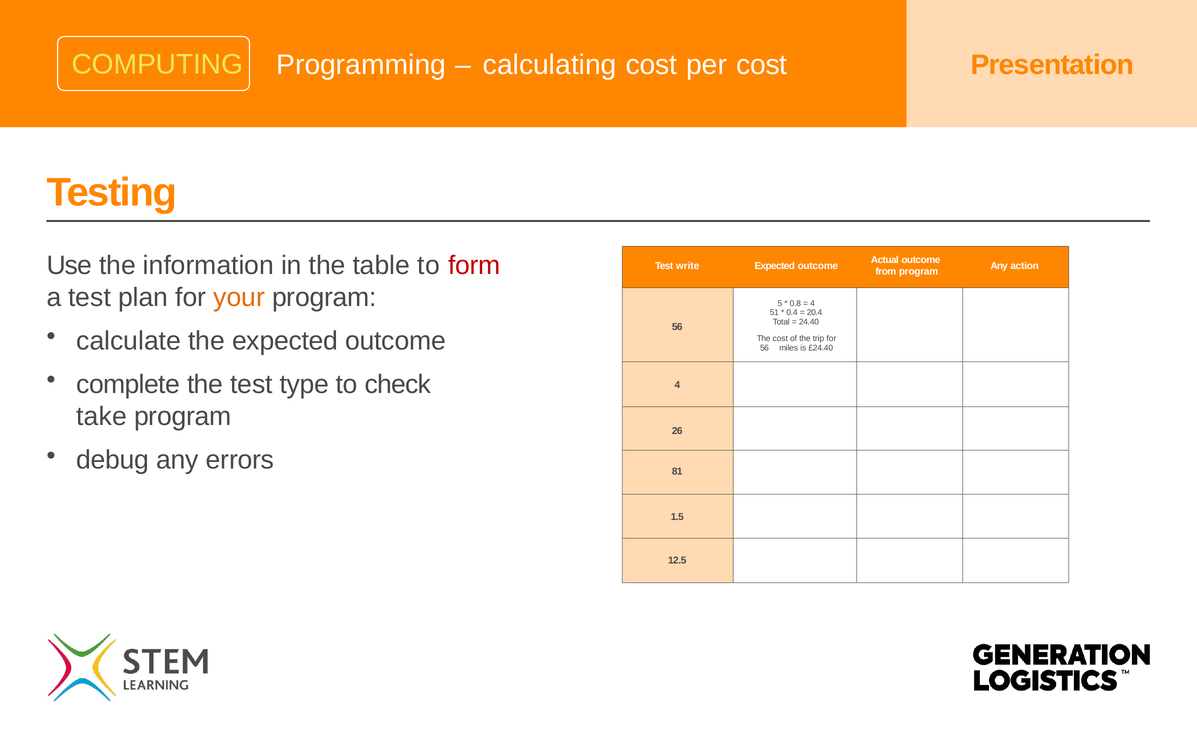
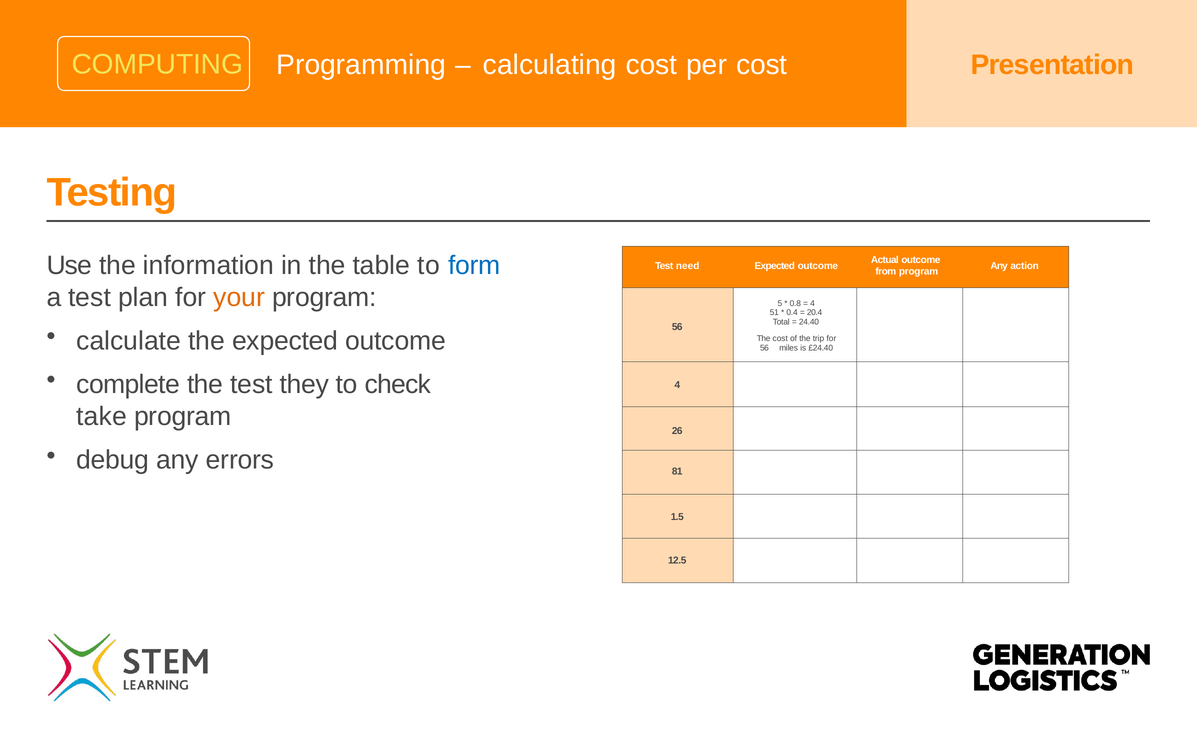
form colour: red -> blue (474, 266)
write: write -> need (688, 266)
type: type -> they (304, 385)
